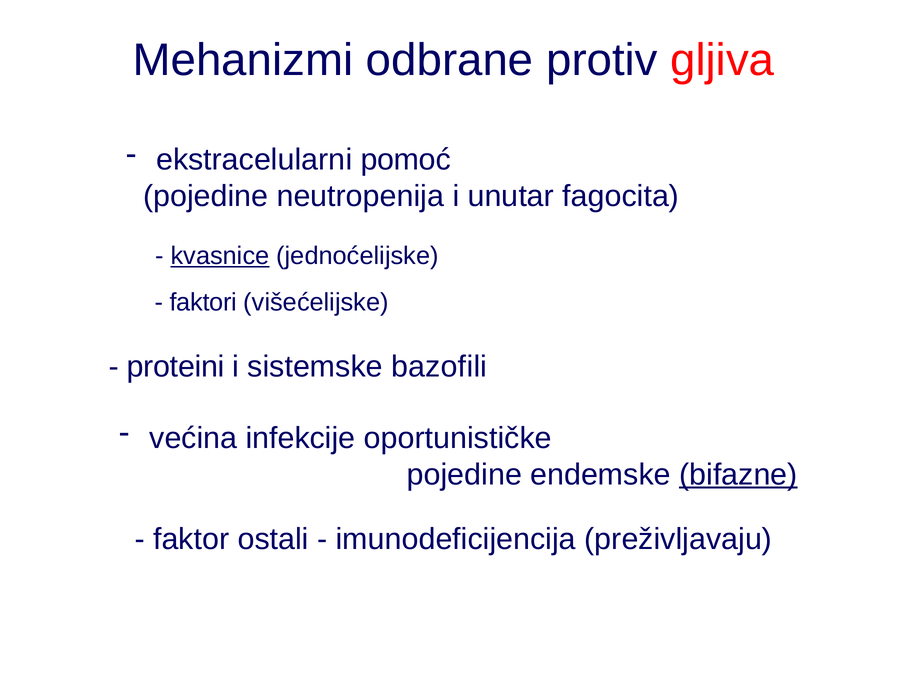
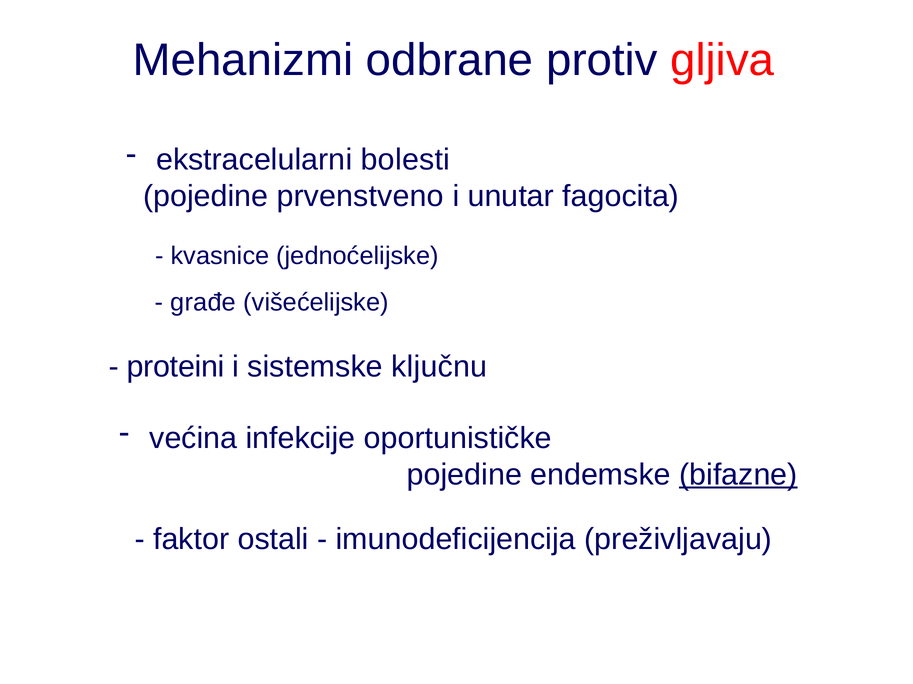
pomoć: pomoć -> bolesti (405, 160)
neutropenija: neutropenija -> prvenstveno (360, 196)
kvasnice underline: present -> none (220, 256)
faktori: faktori -> građe (203, 303)
bazofili: bazofili -> ključnu (439, 367)
